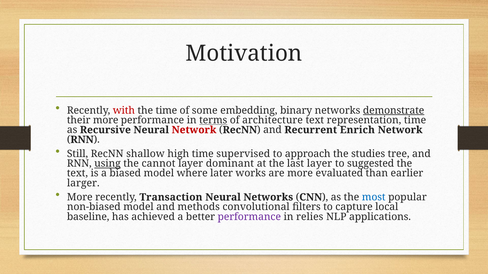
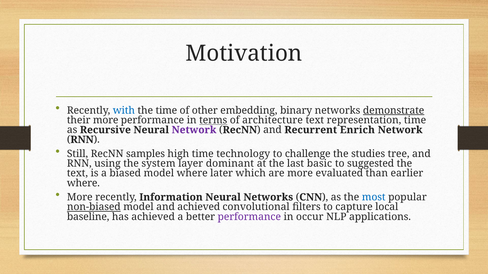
with colour: red -> blue (124, 111)
some: some -> other (205, 111)
Network colour: red -> purple (194, 130)
shallow: shallow -> samples (146, 154)
supervised: supervised -> technology (243, 154)
approach: approach -> challenge (308, 154)
using underline: present -> none (108, 164)
cannot: cannot -> system (159, 164)
last layer: layer -> basic (319, 164)
works: works -> which (251, 174)
larger: larger -> where (83, 183)
Transaction: Transaction -> Information (171, 198)
non-biased underline: none -> present (94, 207)
and methods: methods -> achieved (199, 207)
relies: relies -> occur (310, 217)
